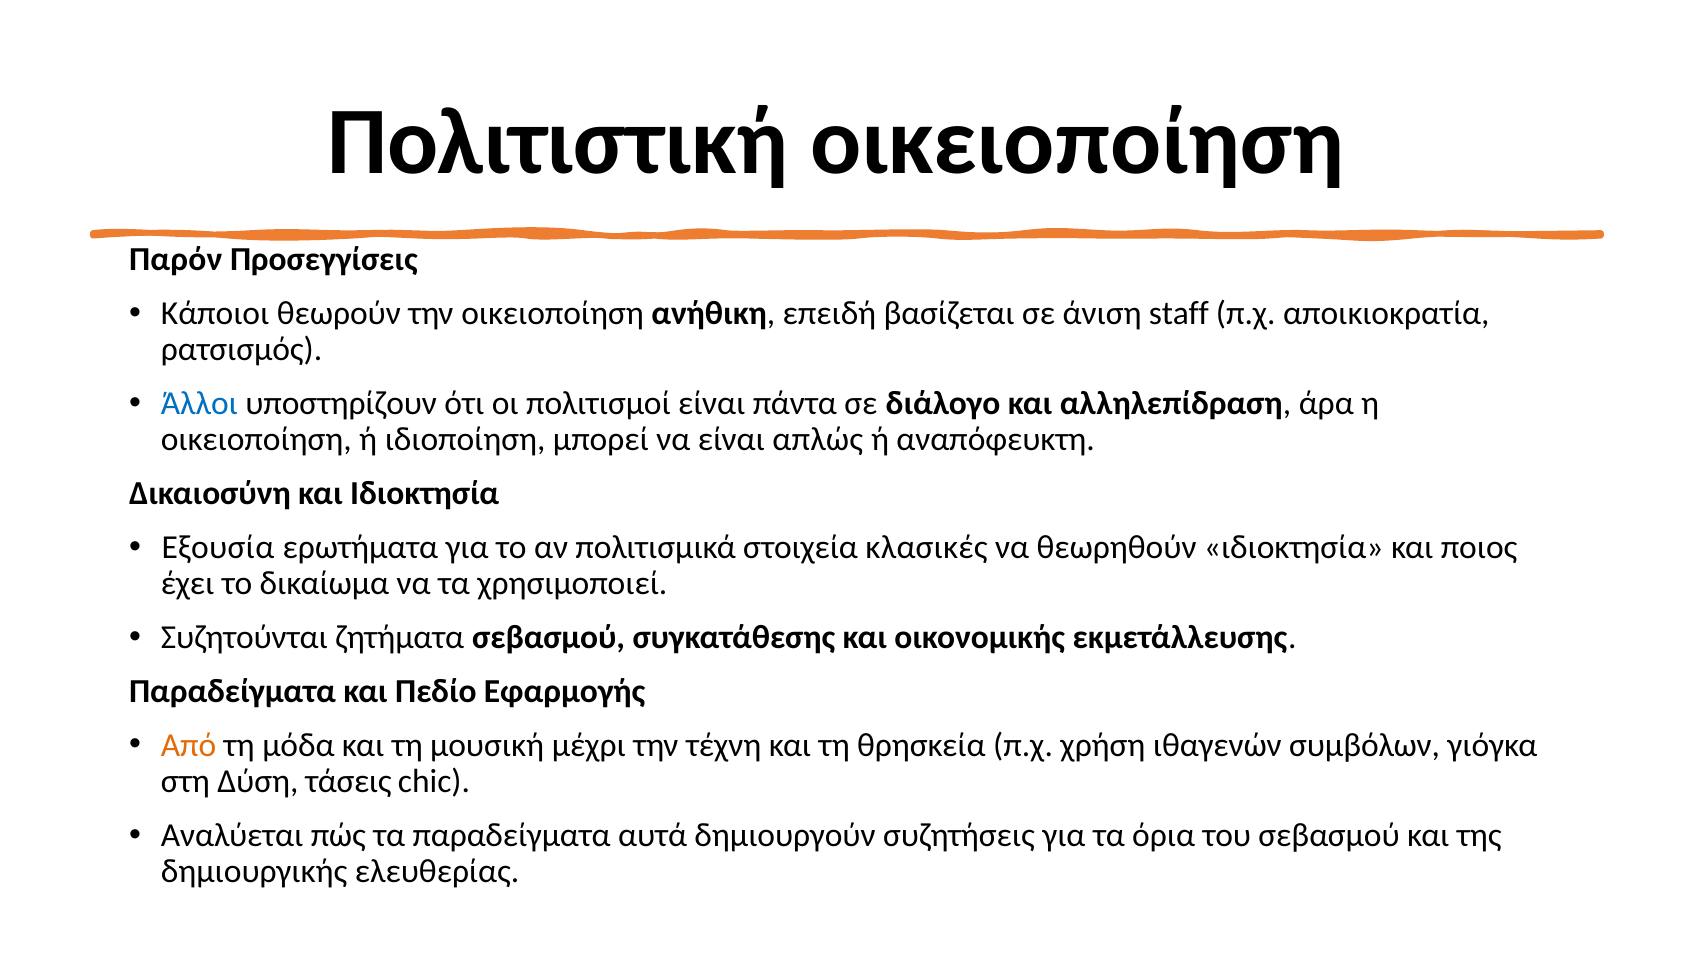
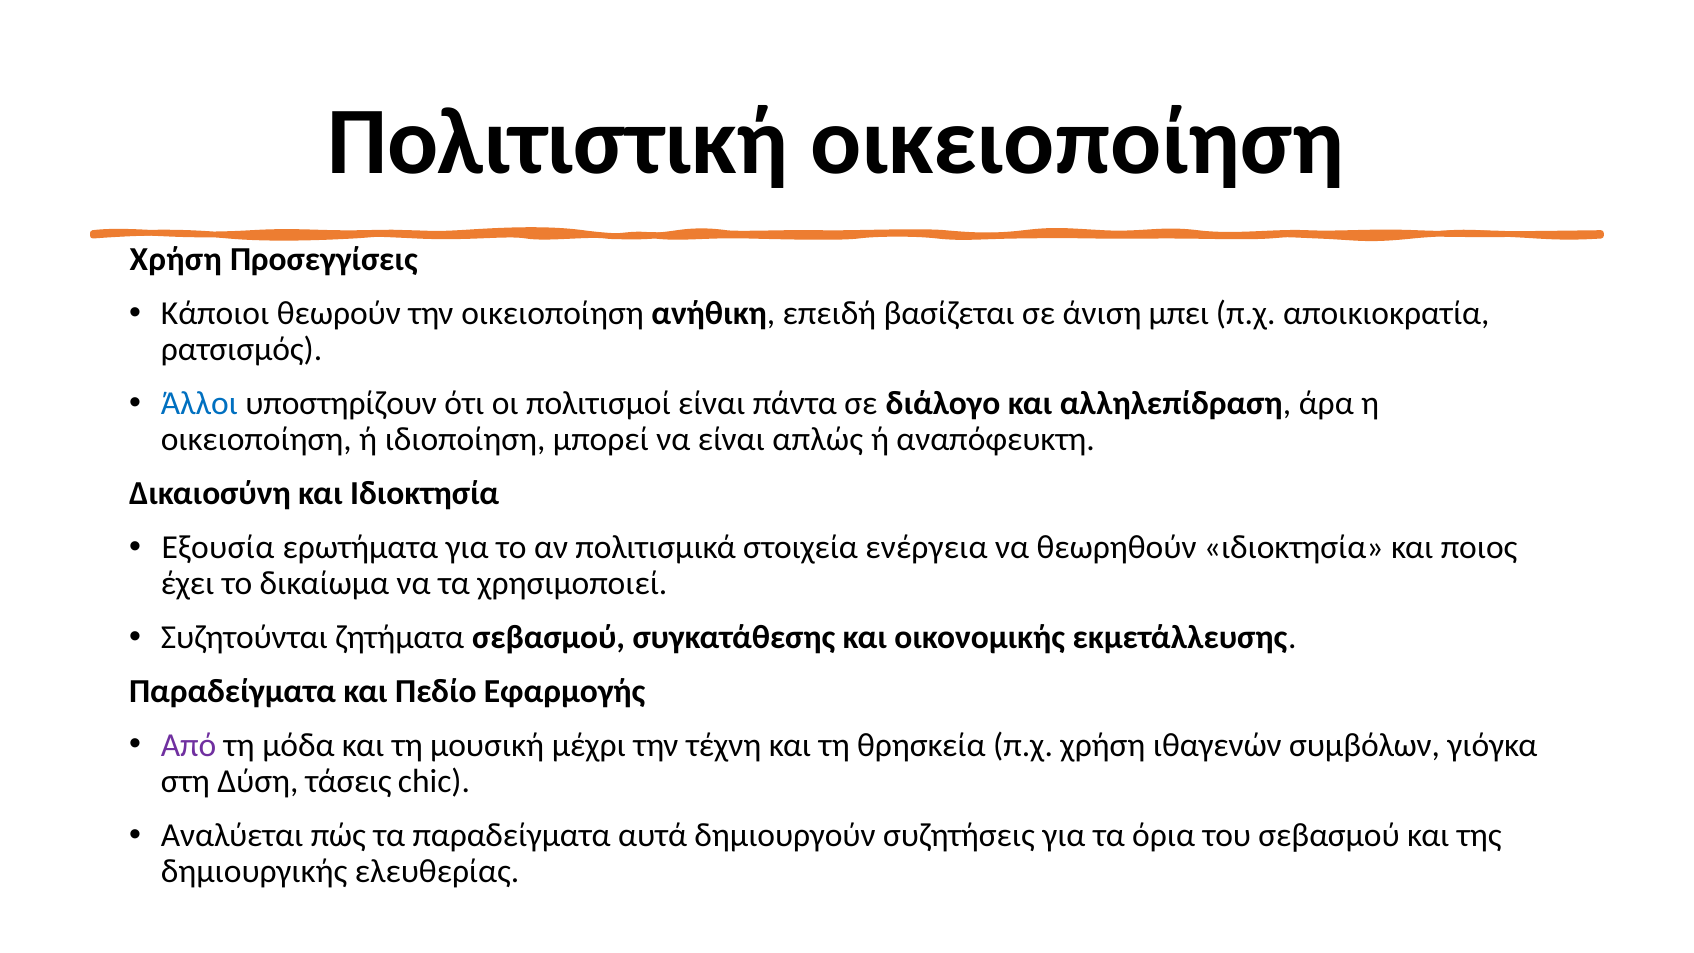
Παρόν: Παρόν -> Χρήση (176, 259)
staff: staff -> μπει (1179, 313)
κλασικές: κλασικές -> ενέργεια (927, 547)
Από colour: orange -> purple (189, 745)
